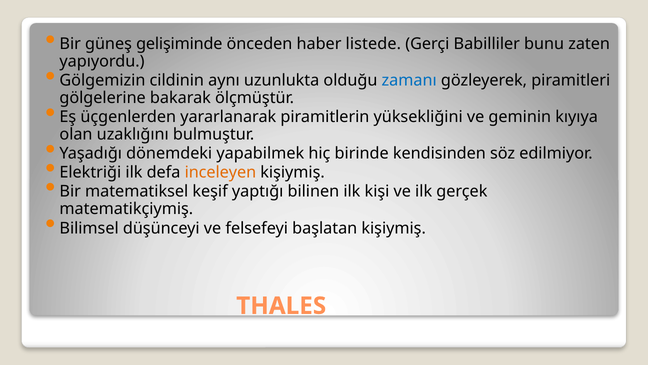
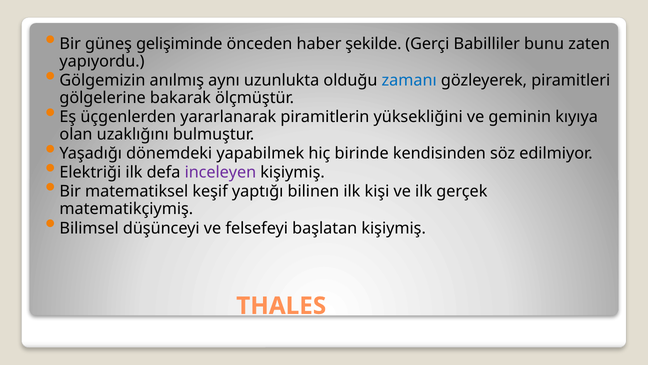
listede: listede -> şekilde (373, 44)
cildinin: cildinin -> anılmış (177, 80)
inceleyen colour: orange -> purple (220, 172)
